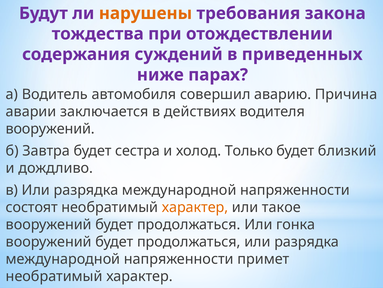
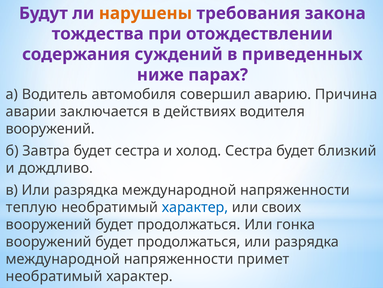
холод Только: Только -> Сестра (249, 150)
состоят: состоят -> теплую (32, 207)
характер colour: orange -> blue (195, 207)
такое: такое -> своих (281, 207)
